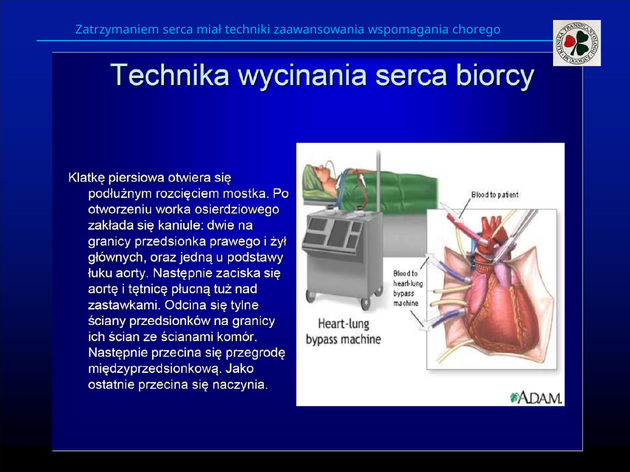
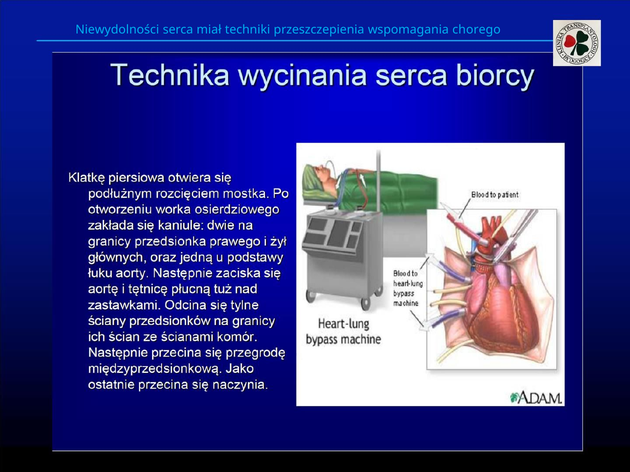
Zatrzymaniem: Zatrzymaniem -> Niewydolności (117, 30)
zaawansowania: zaawansowania -> przeszczepienia (319, 30)
